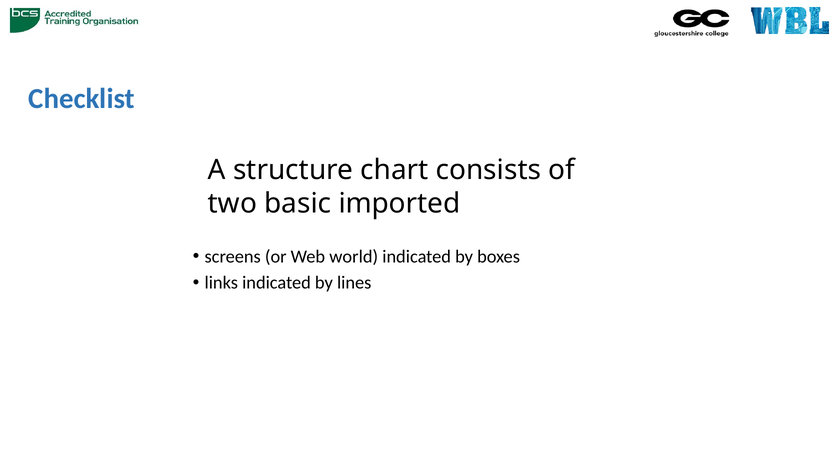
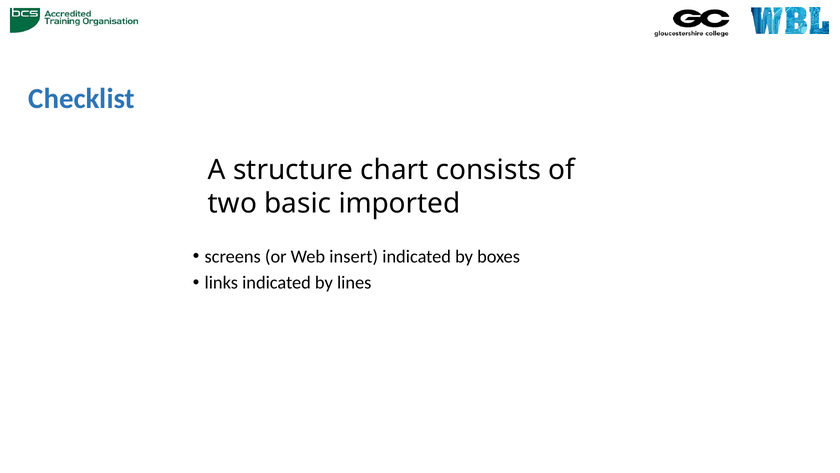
world: world -> insert (354, 256)
